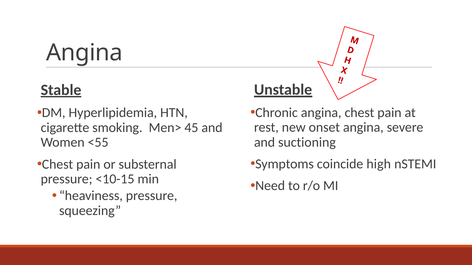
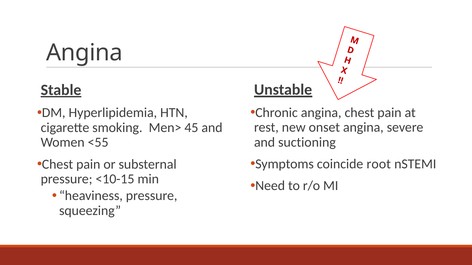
high: high -> root (379, 164)
